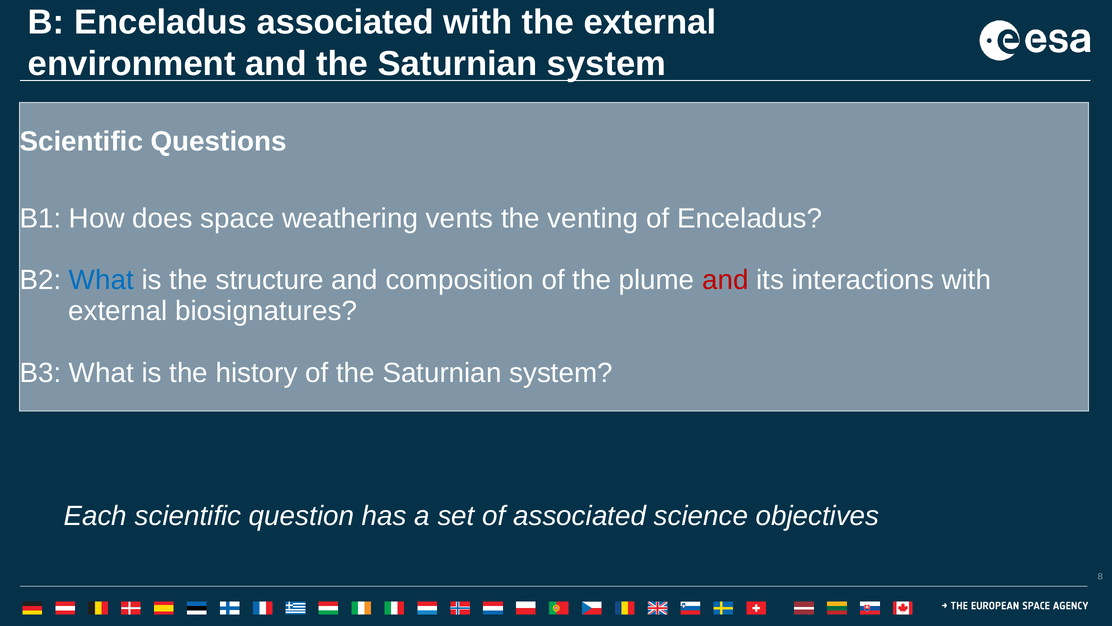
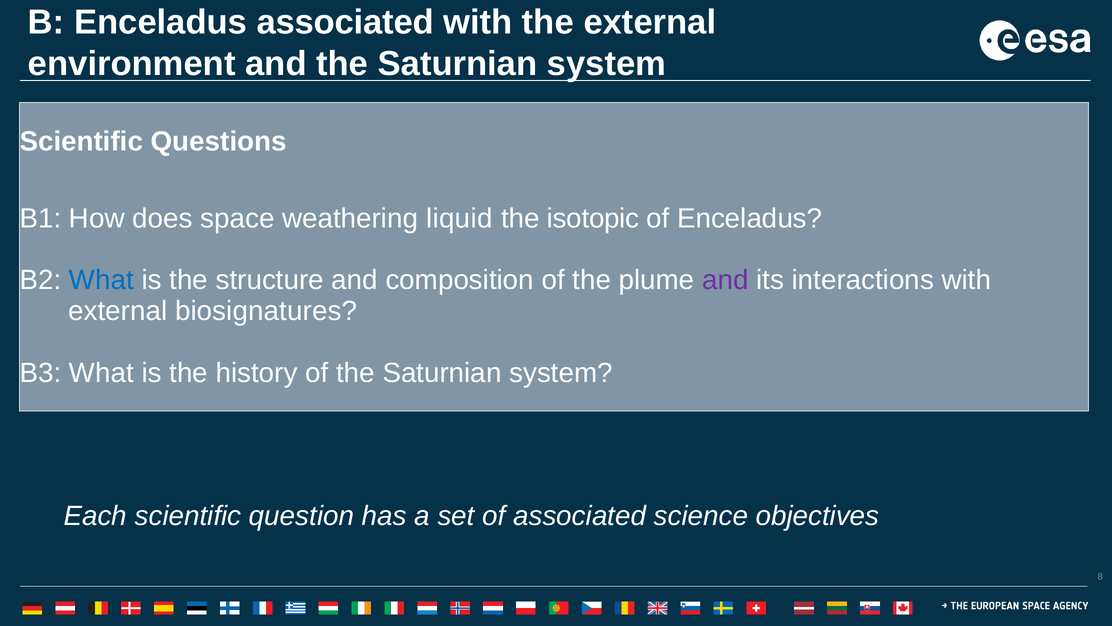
vents: vents -> liquid (459, 218)
venting: venting -> isotopic (593, 218)
and colour: red -> purple (725, 280)
